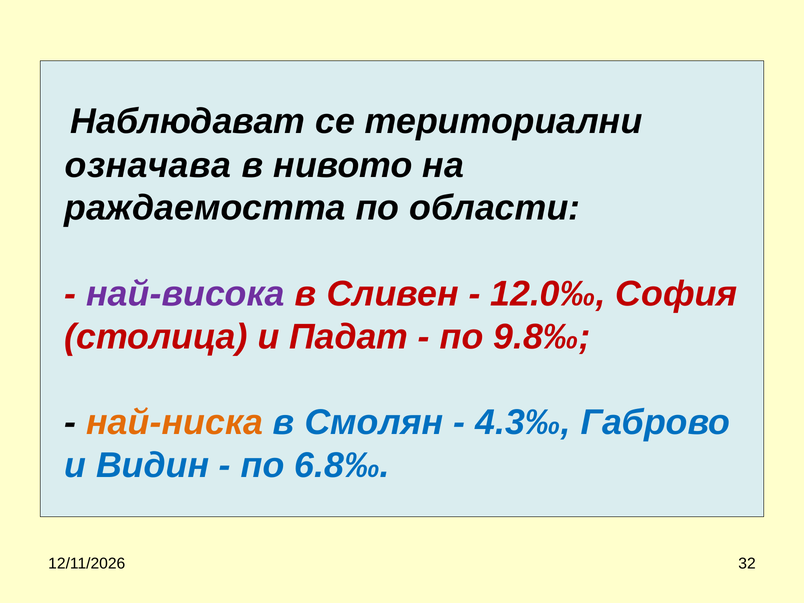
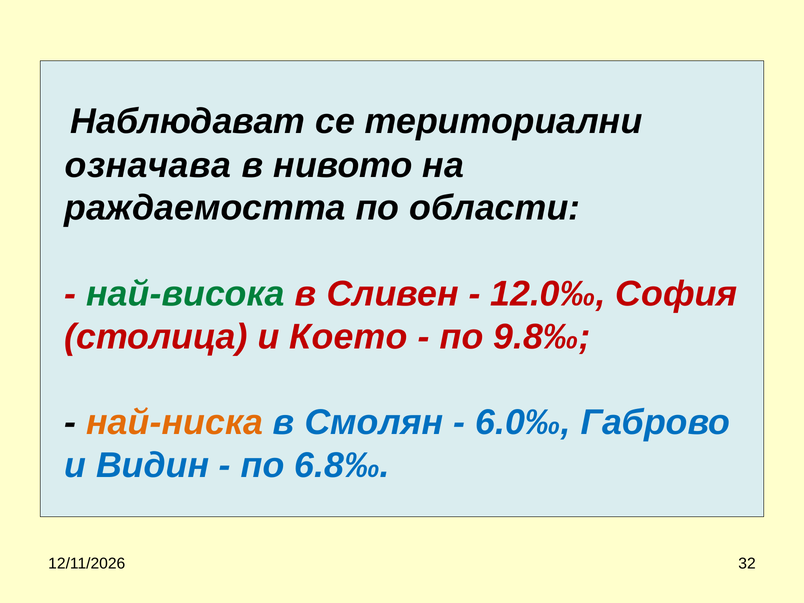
най-висока colour: purple -> green (185, 294)
Падат: Падат -> Което (348, 337)
4.3‰: 4.3‰ -> 6.0‰ (523, 423)
